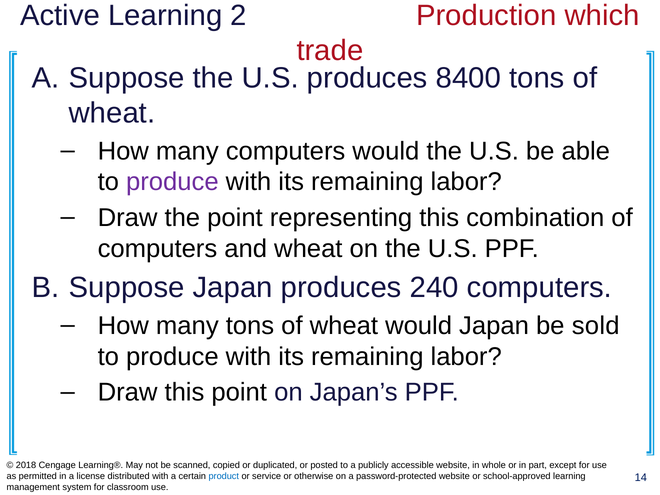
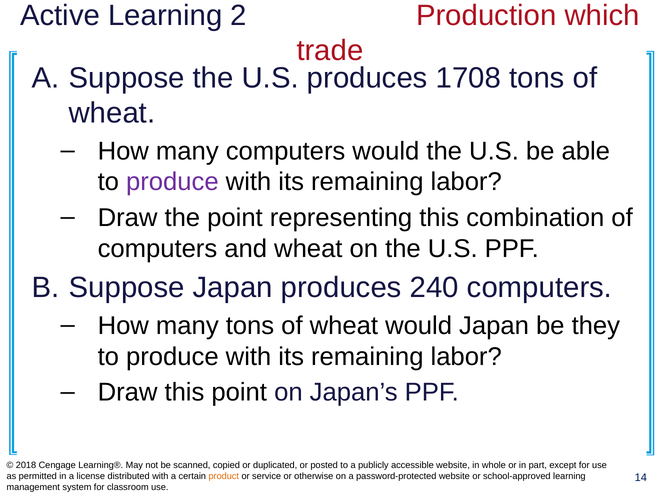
8400: 8400 -> 1708 (468, 78)
sold: sold -> they (596, 326)
product colour: blue -> orange (224, 476)
